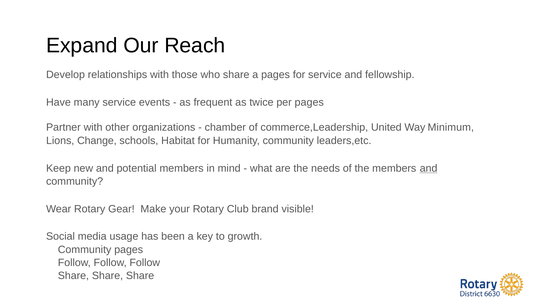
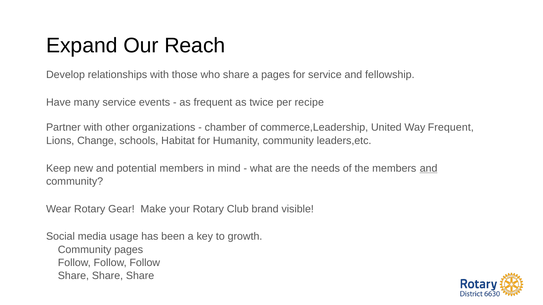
per pages: pages -> recipe (309, 103)
Way Minimum: Minimum -> Frequent (451, 128)
